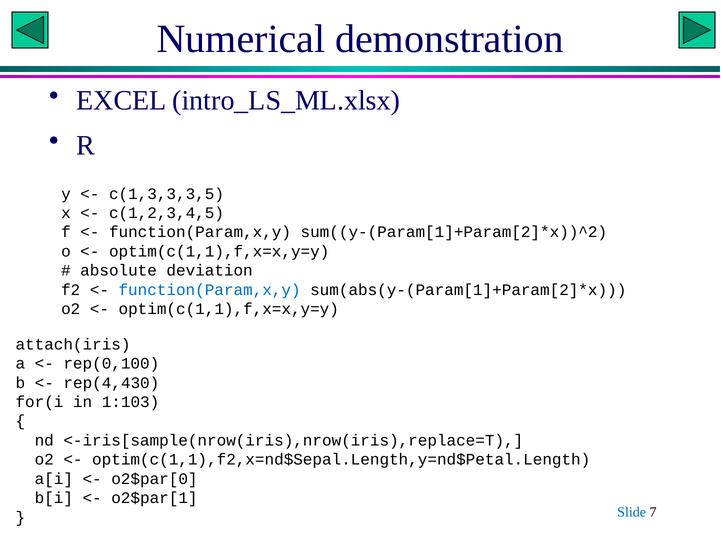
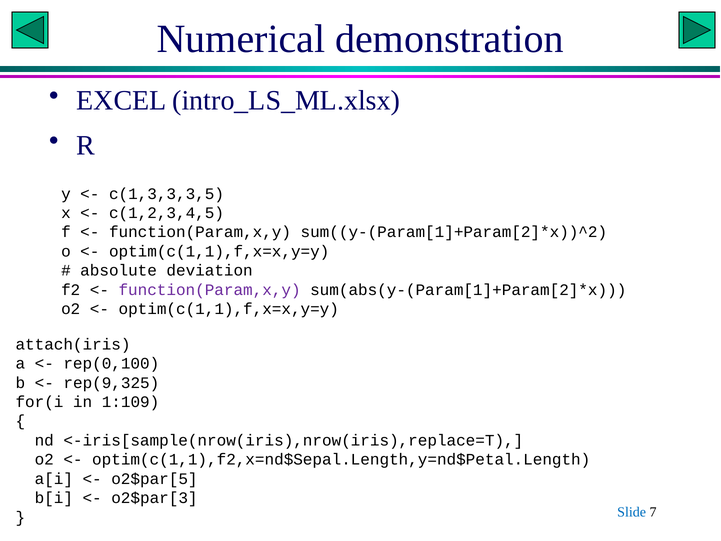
function(Param,x,y colour: blue -> purple (210, 290)
rep(4,430: rep(4,430 -> rep(9,325 (111, 383)
1:103: 1:103 -> 1:109 (131, 402)
o2$par[0: o2$par[0 -> o2$par[5 (154, 479)
o2$par[1: o2$par[1 -> o2$par[3 (154, 498)
